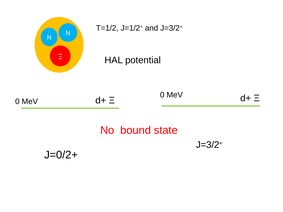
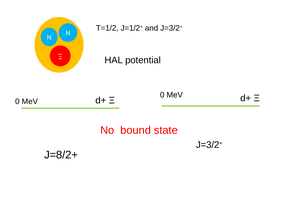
J=0/2+: J=0/2+ -> J=8/2+ (61, 155)
